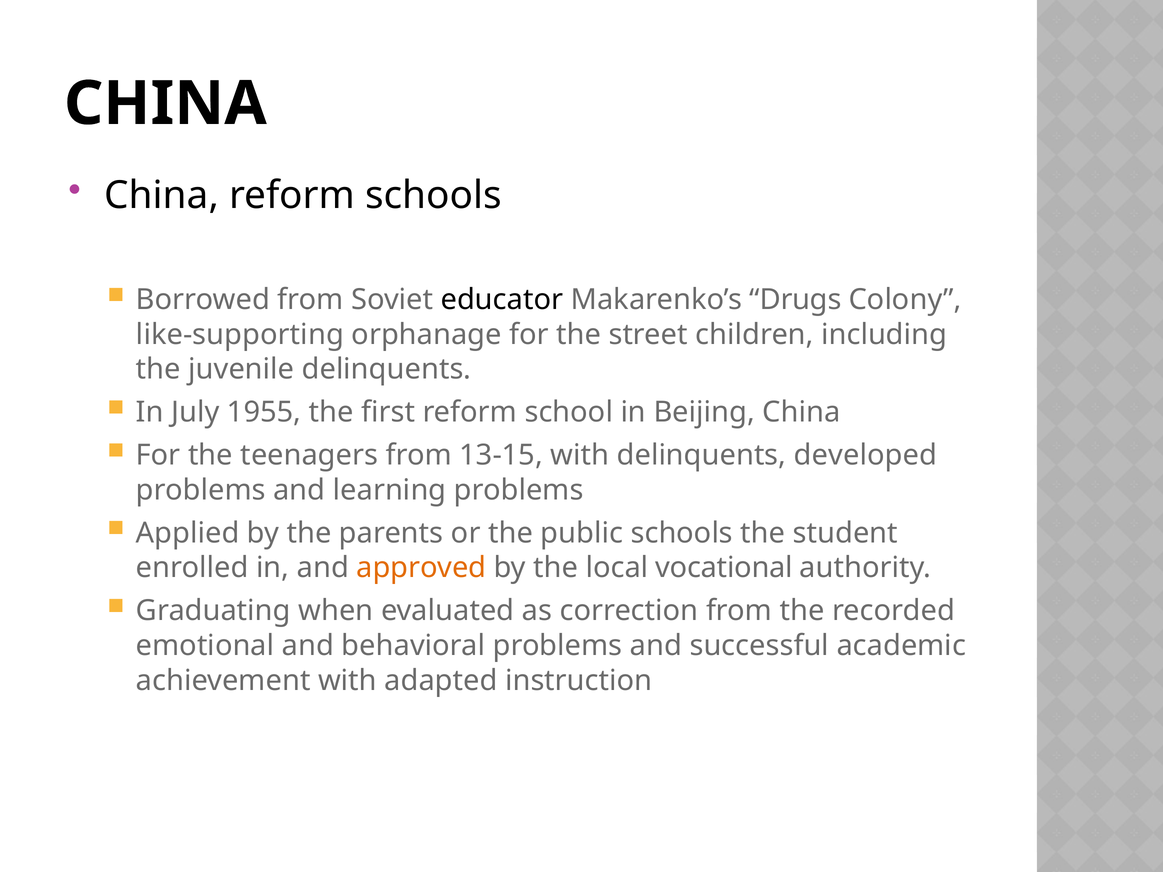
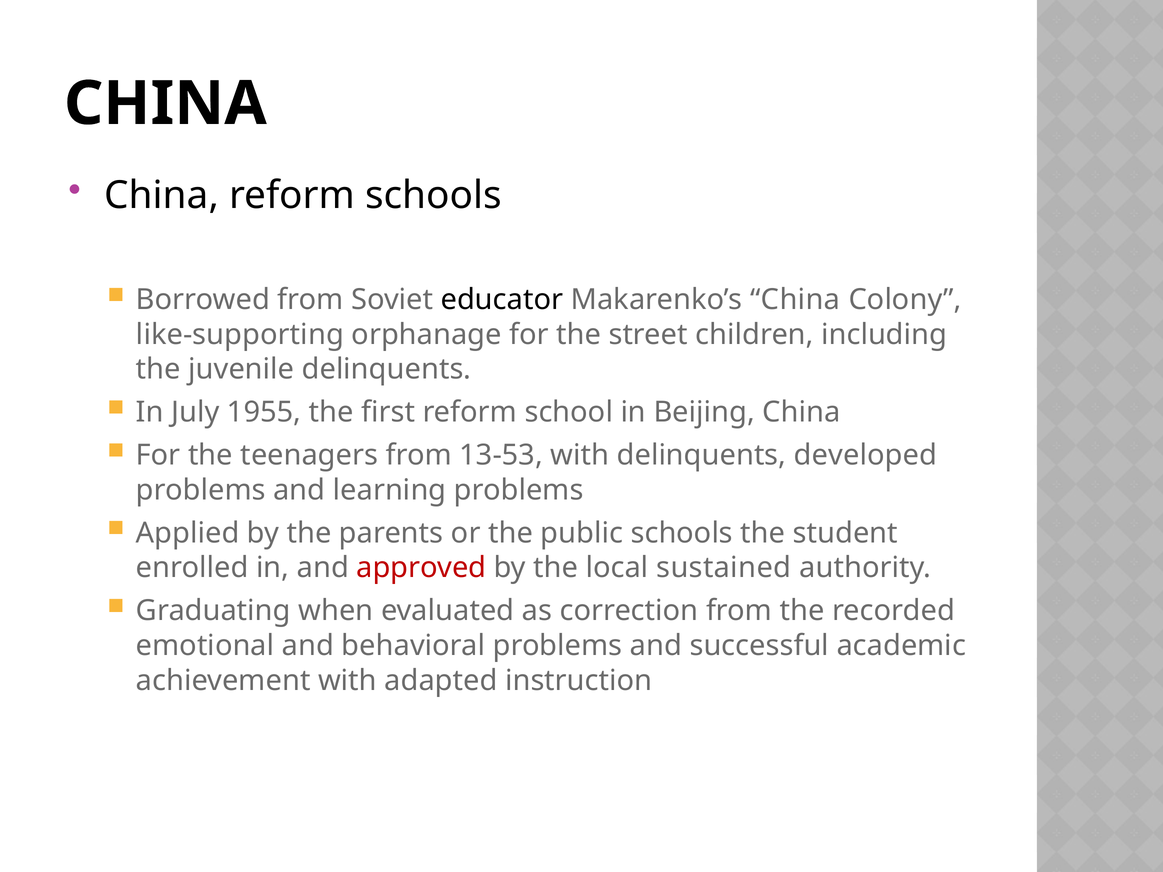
Makarenko’s Drugs: Drugs -> China (795, 300)
13-15: 13-15 -> 13-53 (501, 455)
approved colour: orange -> red (421, 568)
vocational: vocational -> sustained (724, 568)
